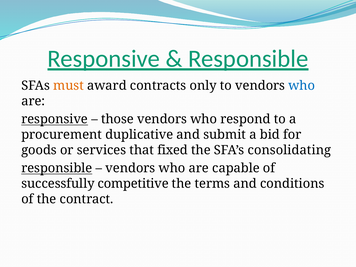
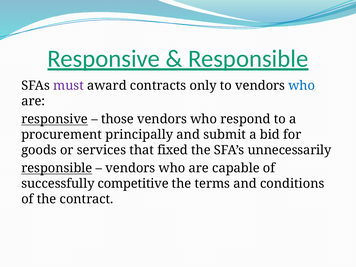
must colour: orange -> purple (68, 86)
duplicative: duplicative -> principally (139, 135)
consolidating: consolidating -> unnecessarily (289, 150)
